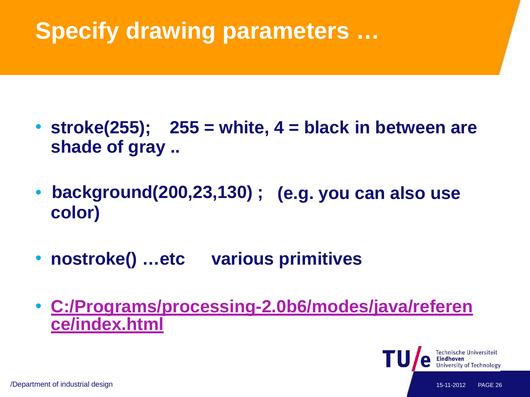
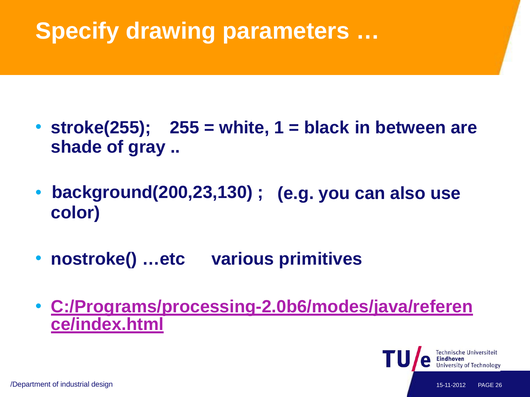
4: 4 -> 1 (279, 128)
